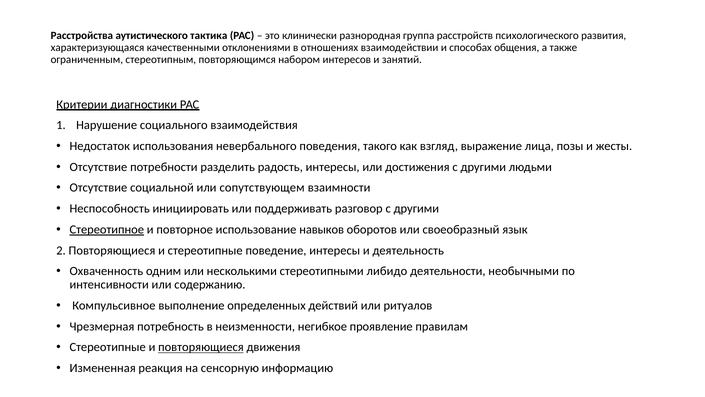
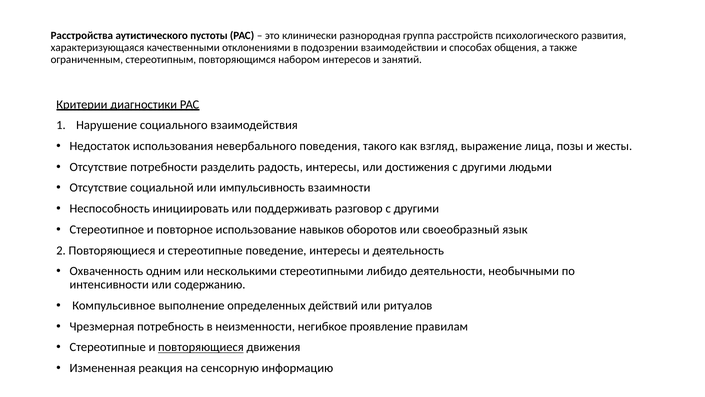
тактика: тактика -> пустоты (209, 36)
отношениях: отношениях -> подозрении (330, 48)
сопутствующем: сопутствующем -> импульсивность (262, 188)
Стереотипное underline: present -> none (107, 229)
